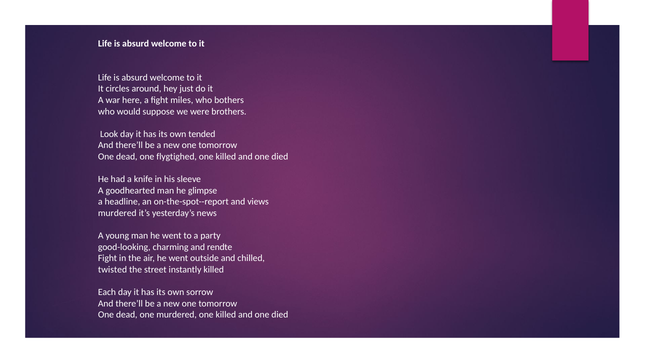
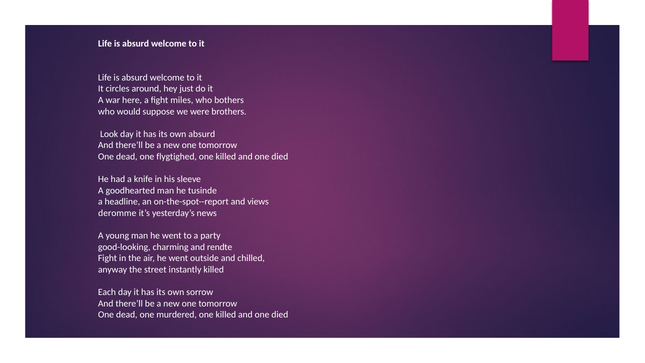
own tended: tended -> absurd (202, 134)
glimpse: glimpse -> tusinde (202, 190)
murdered: murdered -> deromme (117, 213)
twisted: twisted -> anyway (113, 270)
